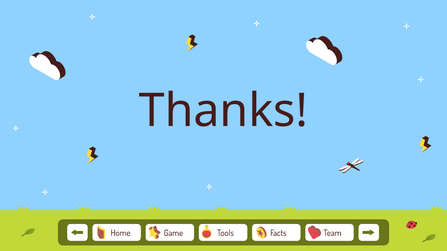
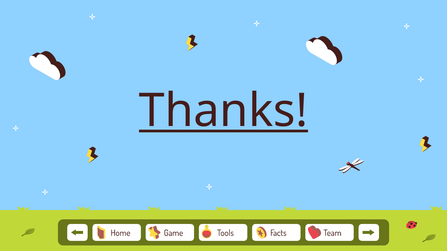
Thanks underline: none -> present (223, 111)
